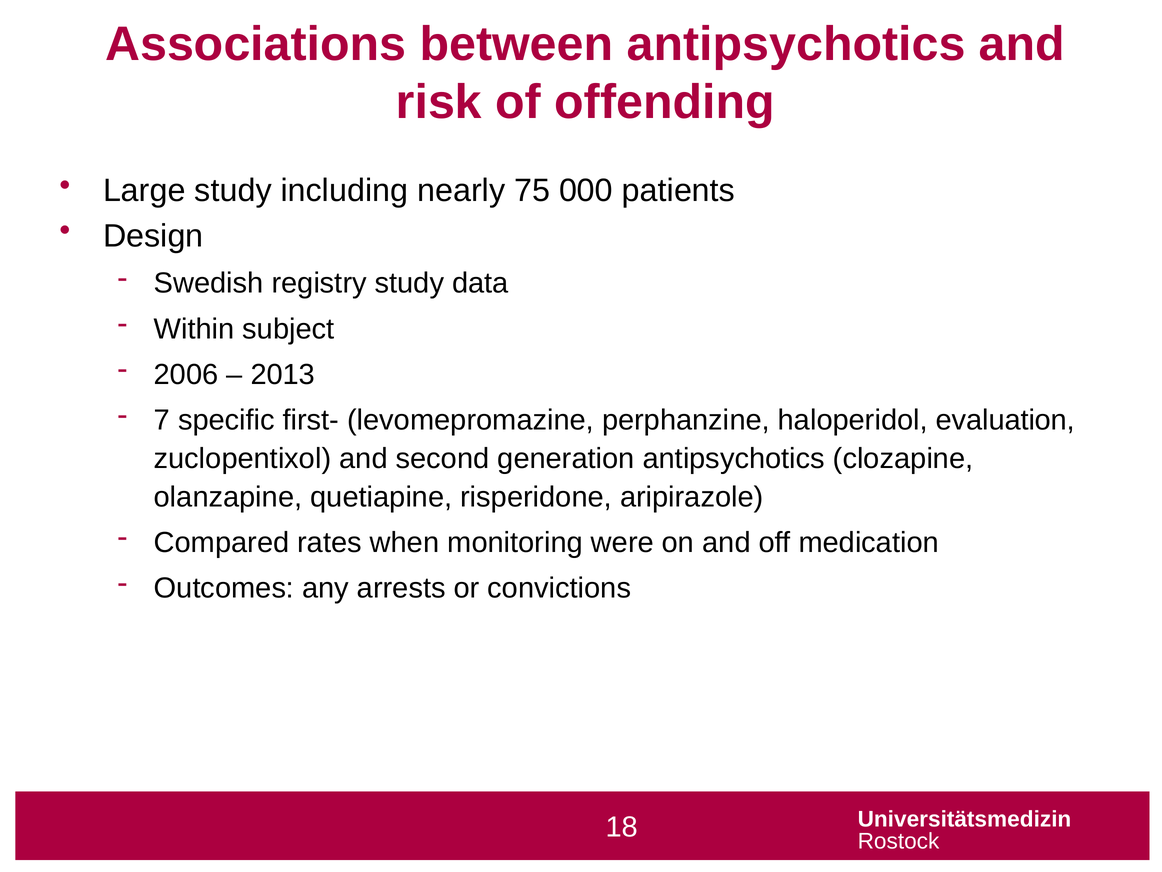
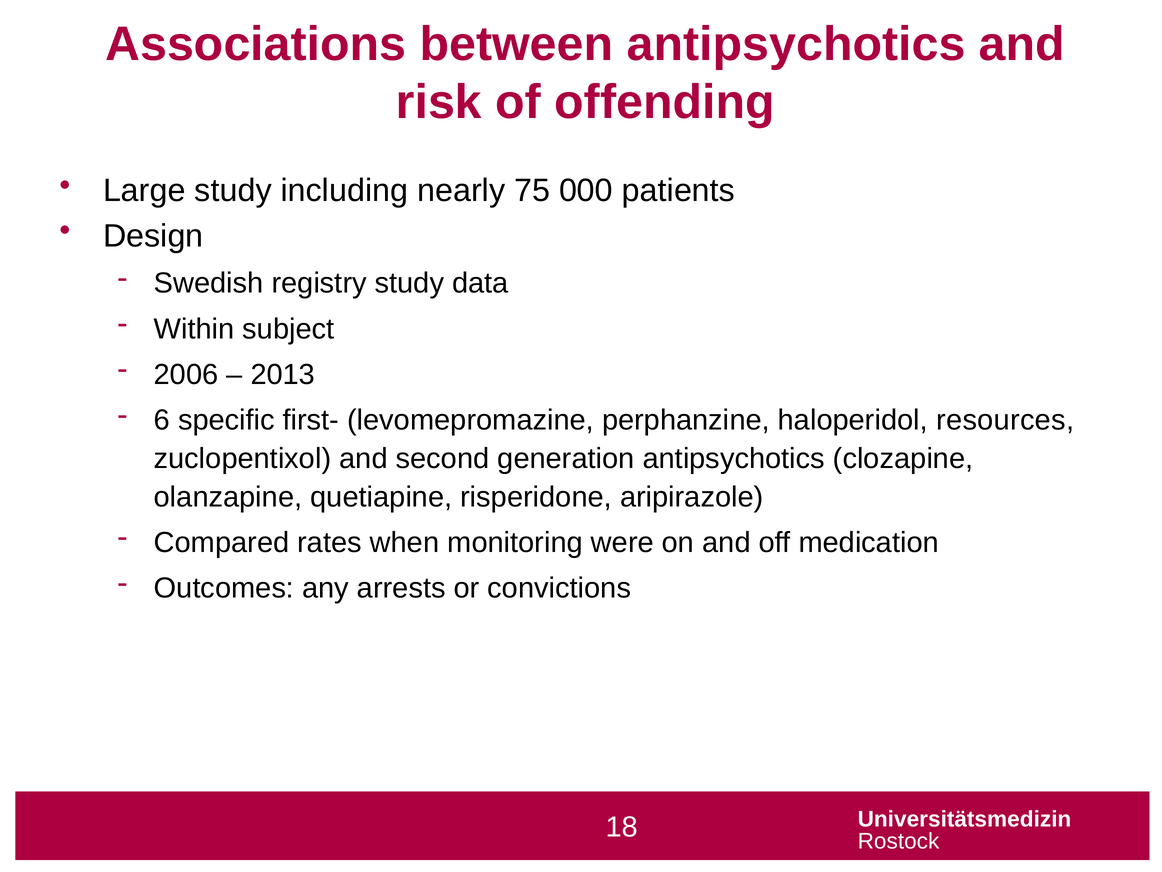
7: 7 -> 6 (162, 420)
evaluation: evaluation -> resources (1005, 420)
